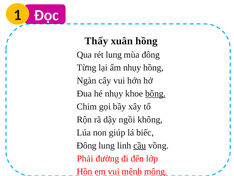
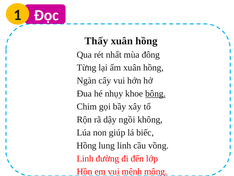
rét lung: lung -> nhất (114, 55)
ấm nhụy: nhụy -> xuân (132, 67)
Đông: Đông -> Hồng (87, 145)
cầu underline: present -> none (140, 145)
Phải: Phải -> Linh (85, 158)
